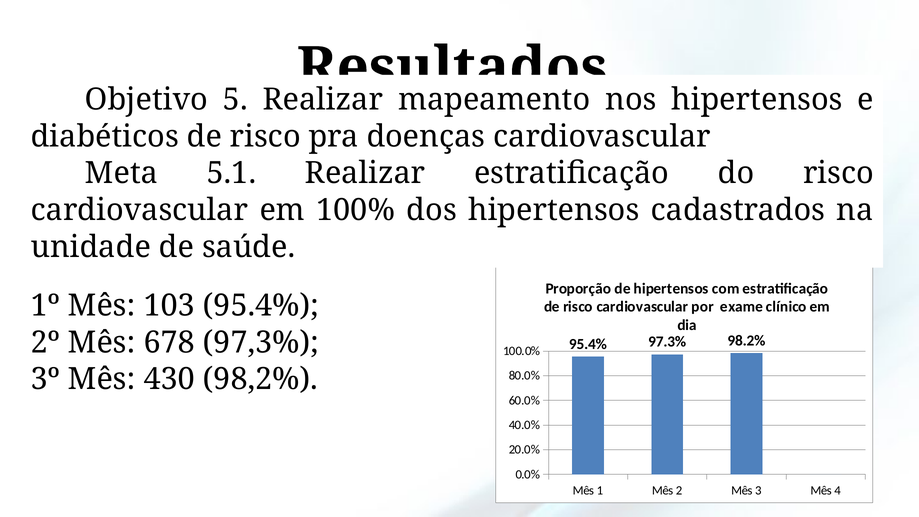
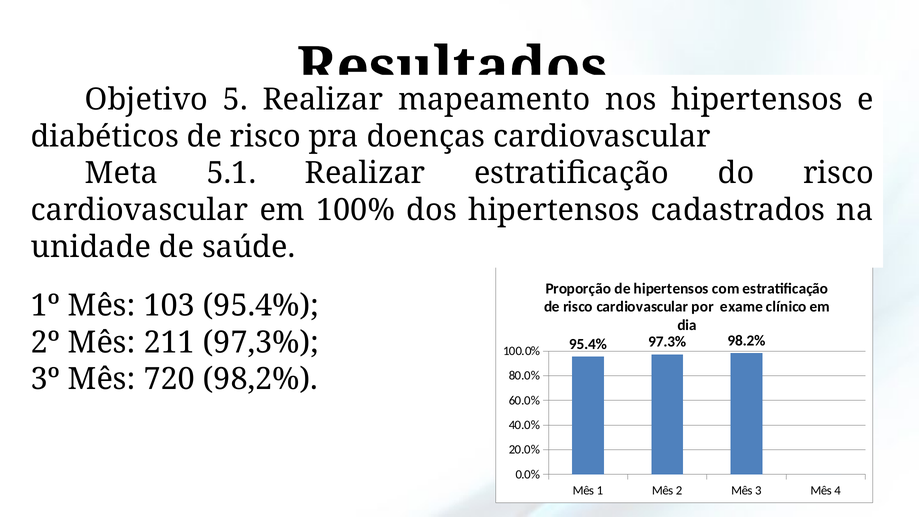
678: 678 -> 211 (169, 342)
430: 430 -> 720 (169, 379)
